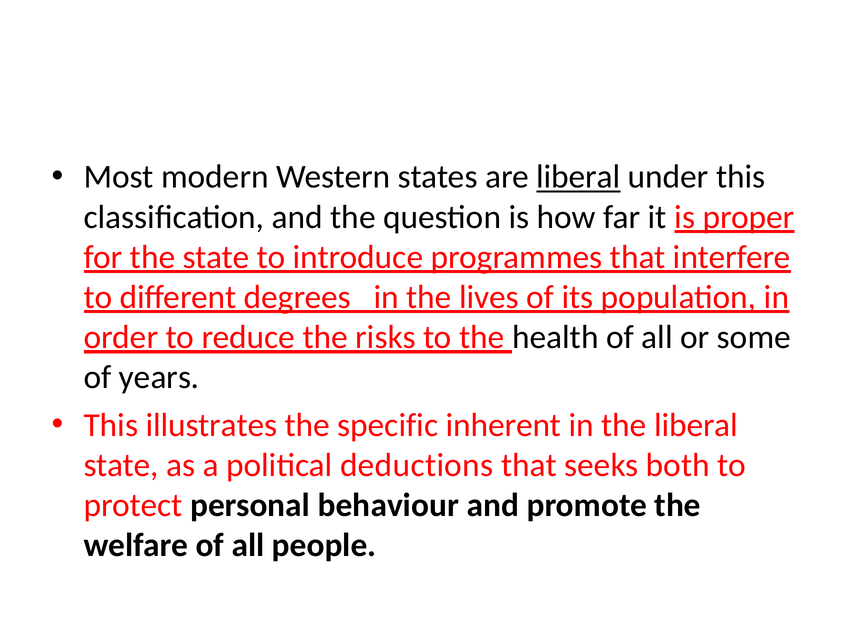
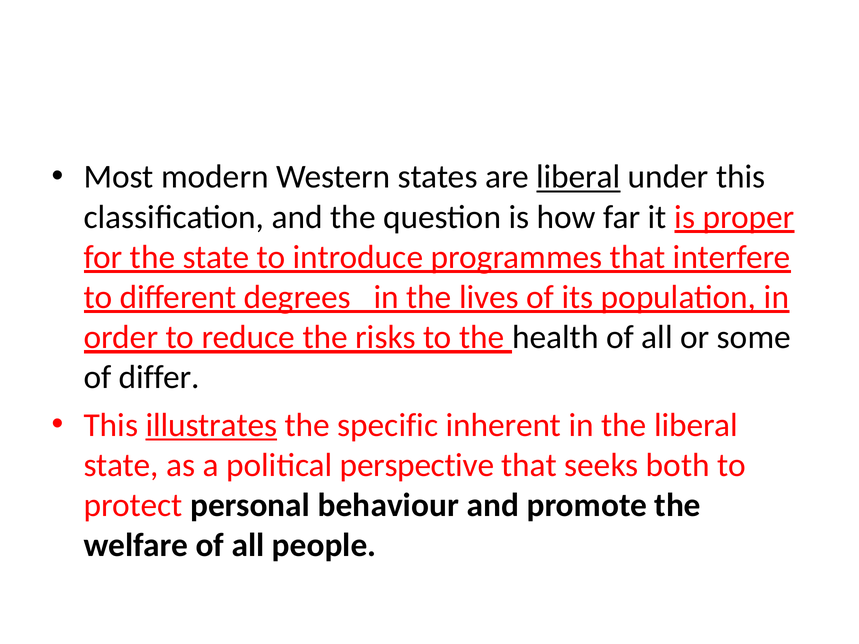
years: years -> differ (159, 378)
illustrates underline: none -> present (211, 425)
deductions: deductions -> perspective (417, 465)
